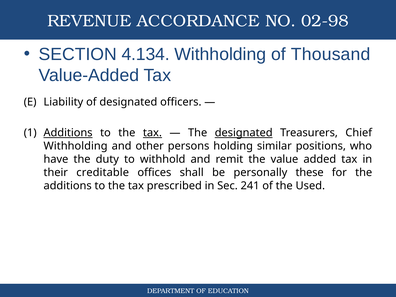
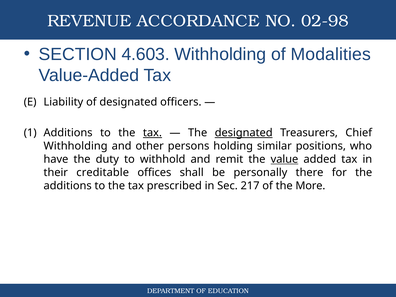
4.134: 4.134 -> 4.603 (146, 54)
Thousand: Thousand -> Modalities (331, 54)
Additions underline: present -> none (68, 133)
value underline: none -> present (284, 159)
these: these -> there (310, 172)
241: 241 -> 217 (250, 186)
Used: Used -> More (310, 186)
